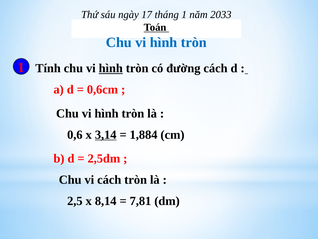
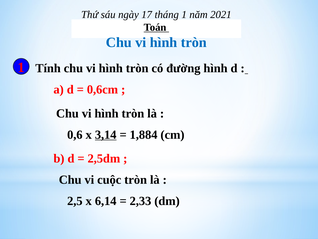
2033: 2033 -> 2021 (221, 15)
hình underline: present -> none (111, 68)
đường cách: cách -> hình (216, 68)
vi cách: cách -> cuộc (109, 179)
8,14: 8,14 -> 6,14 (106, 201)
7,81: 7,81 -> 2,33 (140, 201)
